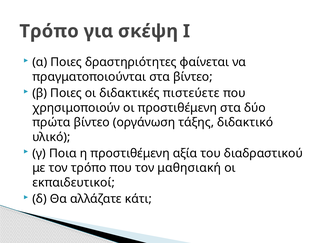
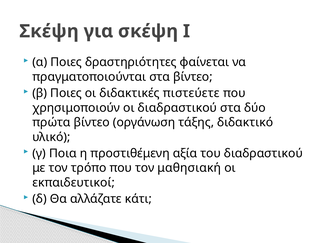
Τρόπο: Τρόπο -> Σκέψη (49, 31)
οι προστιθέμενη: προστιθέμενη -> διαδραστικού (177, 108)
